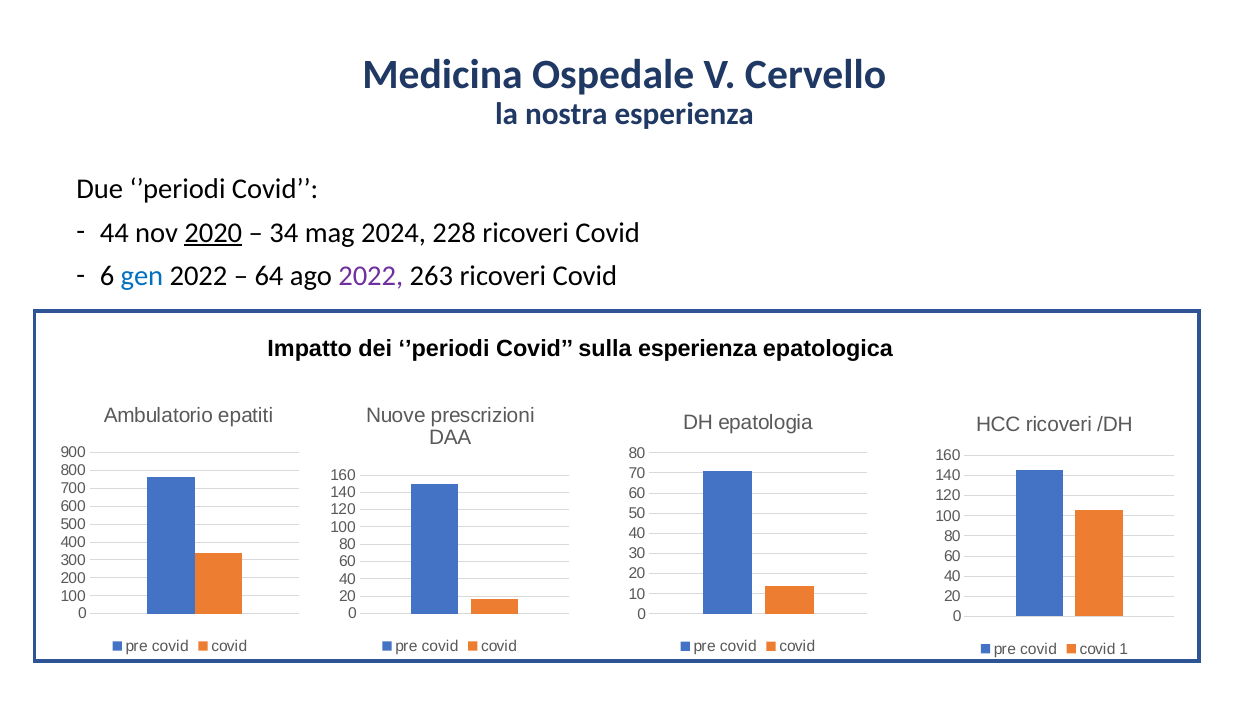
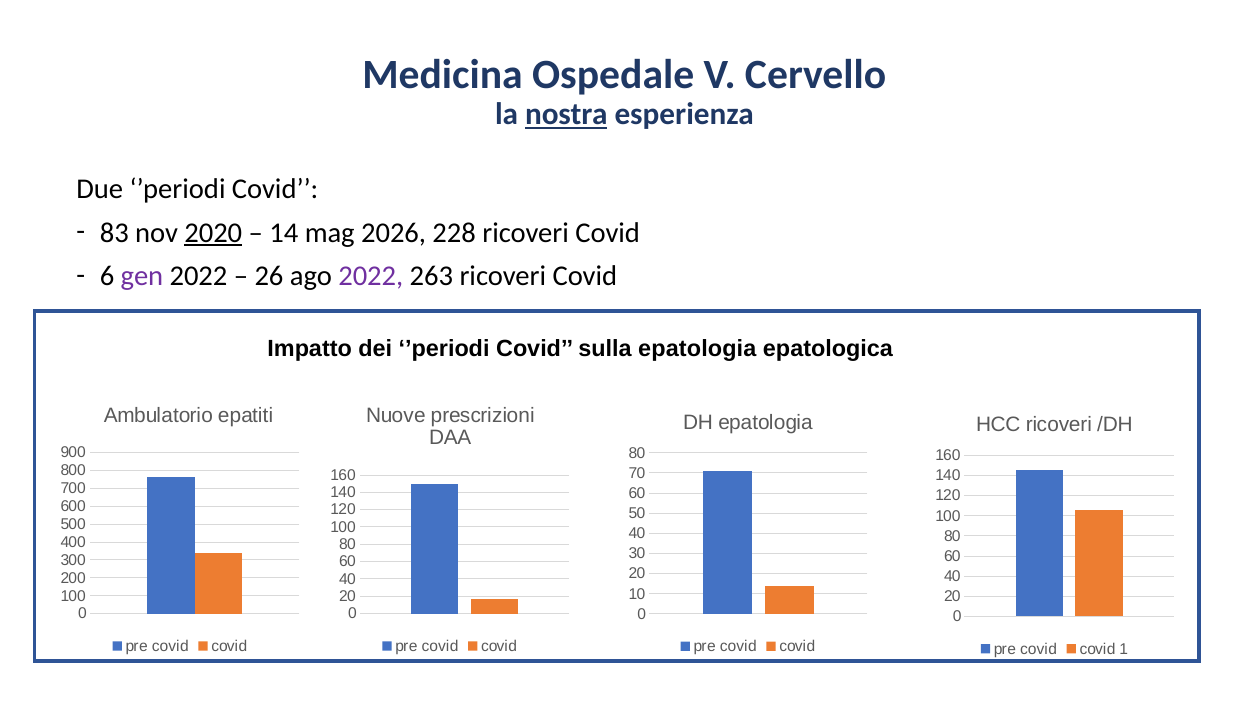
nostra underline: none -> present (566, 114)
44: 44 -> 83 (114, 233)
34: 34 -> 14 (284, 233)
2024: 2024 -> 2026 (394, 233)
gen colour: blue -> purple (142, 277)
64: 64 -> 26 (269, 277)
sulla esperienza: esperienza -> epatologia (697, 349)
